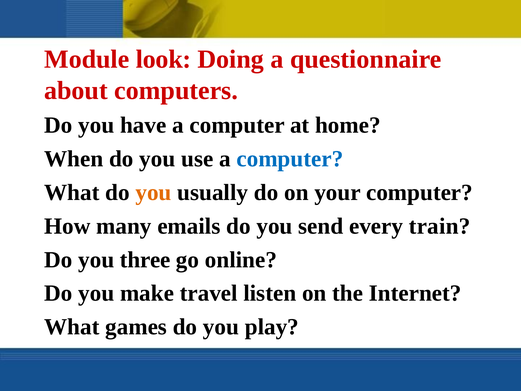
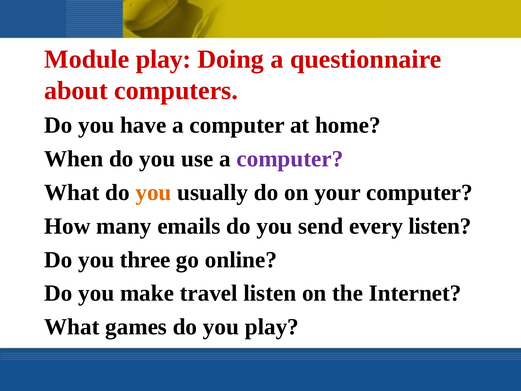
Module look: look -> play (164, 59)
computer colour: blue -> purple (290, 159)
every train: train -> listen (440, 226)
